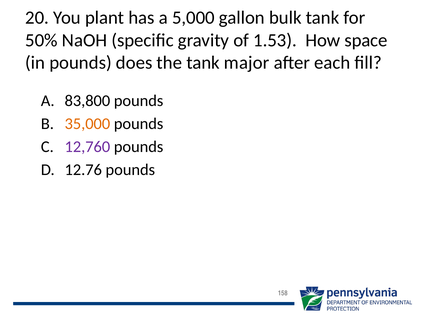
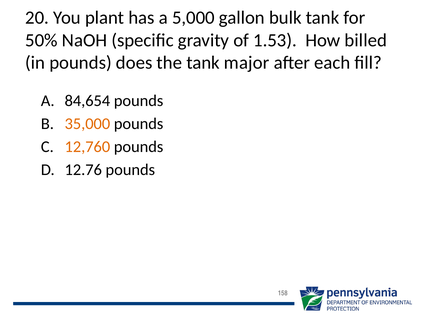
space: space -> billed (366, 40)
83,800: 83,800 -> 84,654 (87, 101)
12,760 colour: purple -> orange (87, 147)
